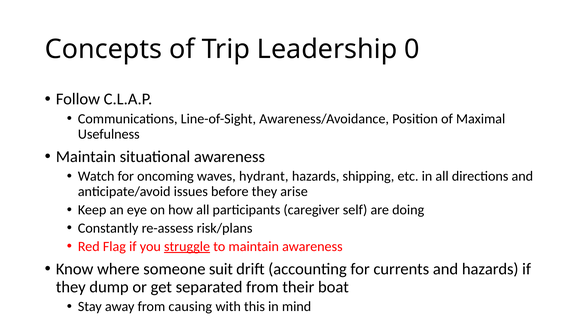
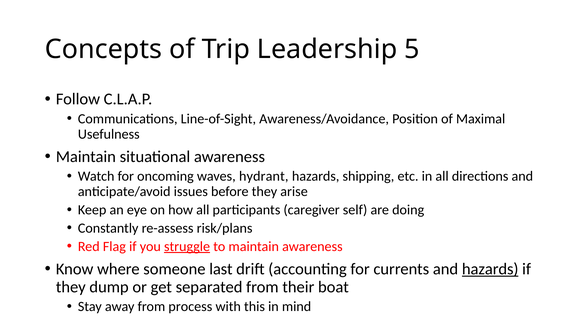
0: 0 -> 5 (412, 49)
suit: suit -> last (221, 269)
hazards underline: none -> present (490, 269)
causing: causing -> process (190, 306)
